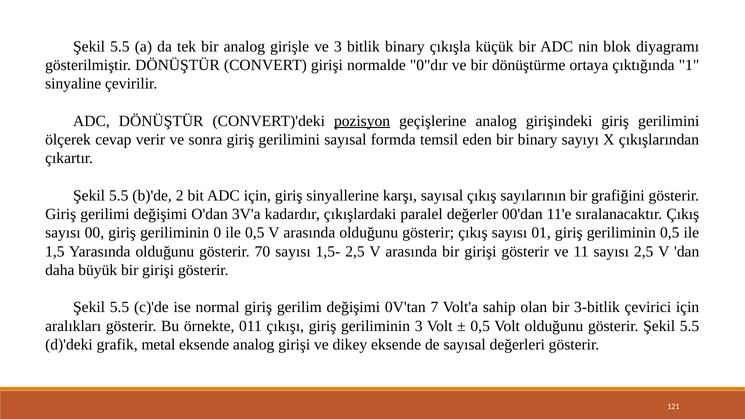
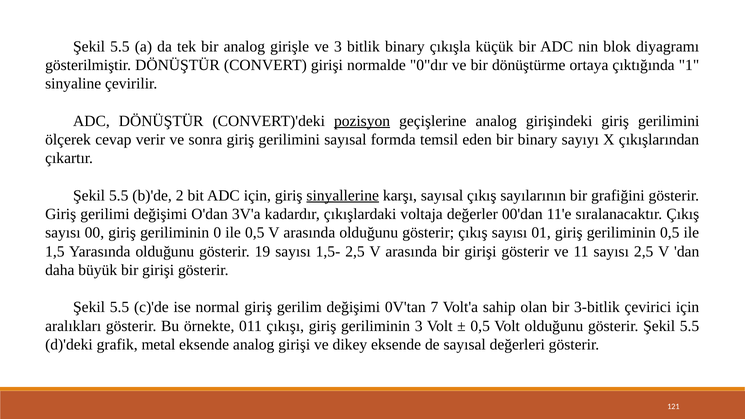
sinyallerine underline: none -> present (343, 196)
paralel: paralel -> voltaja (422, 214)
70: 70 -> 19 (262, 251)
